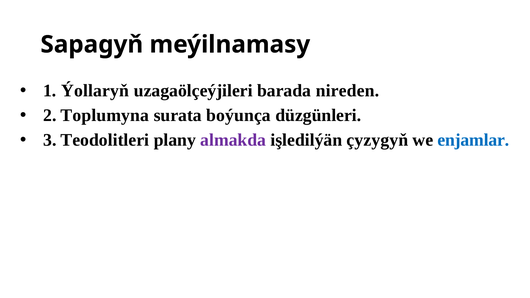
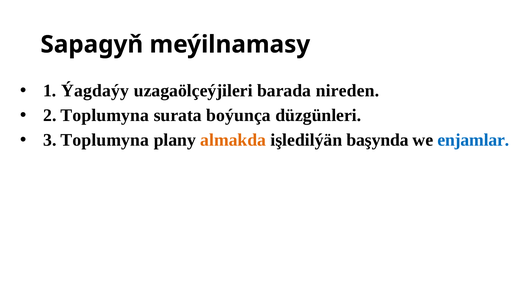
Ýollaryň: Ýollaryň -> Ýagdaýy (95, 91)
3 Teodolitleri: Teodolitleri -> Toplumyna (105, 140)
almakda colour: purple -> orange (233, 140)
çyzygyň: çyzygyň -> başynda (378, 140)
